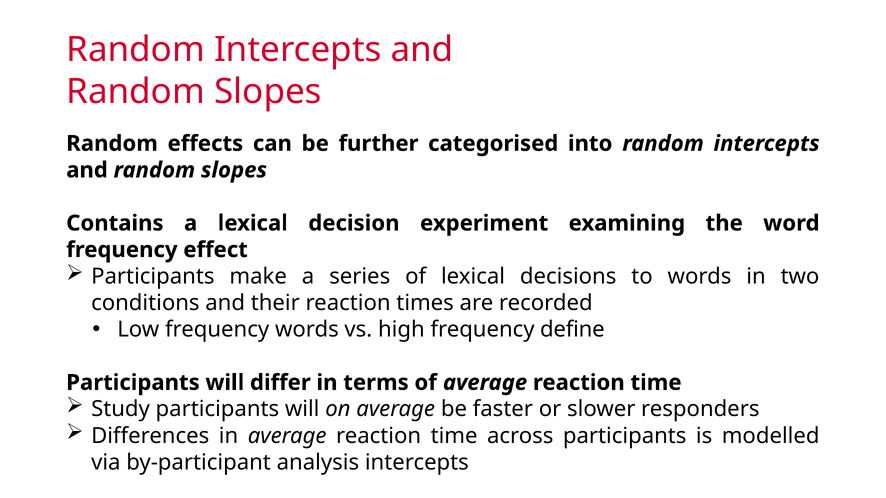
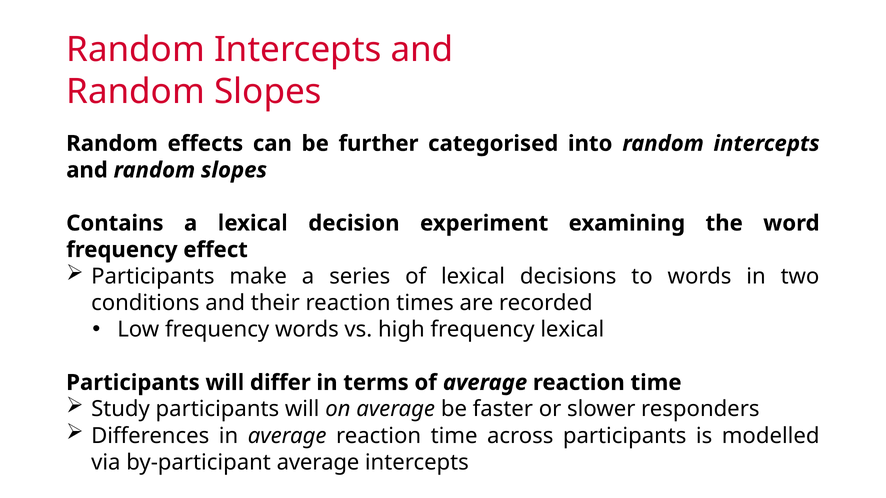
frequency define: define -> lexical (572, 330)
by-participant analysis: analysis -> average (318, 463)
